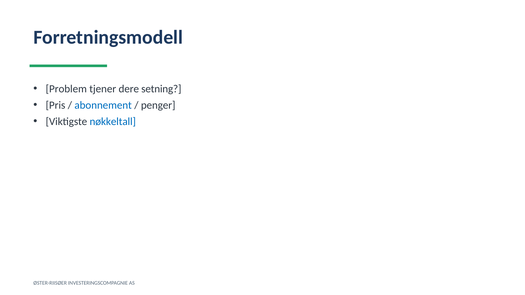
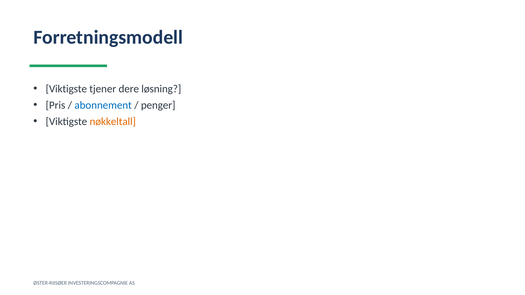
Problem: Problem -> Viktigste (66, 89)
setning: setning -> løsning (161, 89)
nøkkeltall colour: blue -> orange (113, 122)
